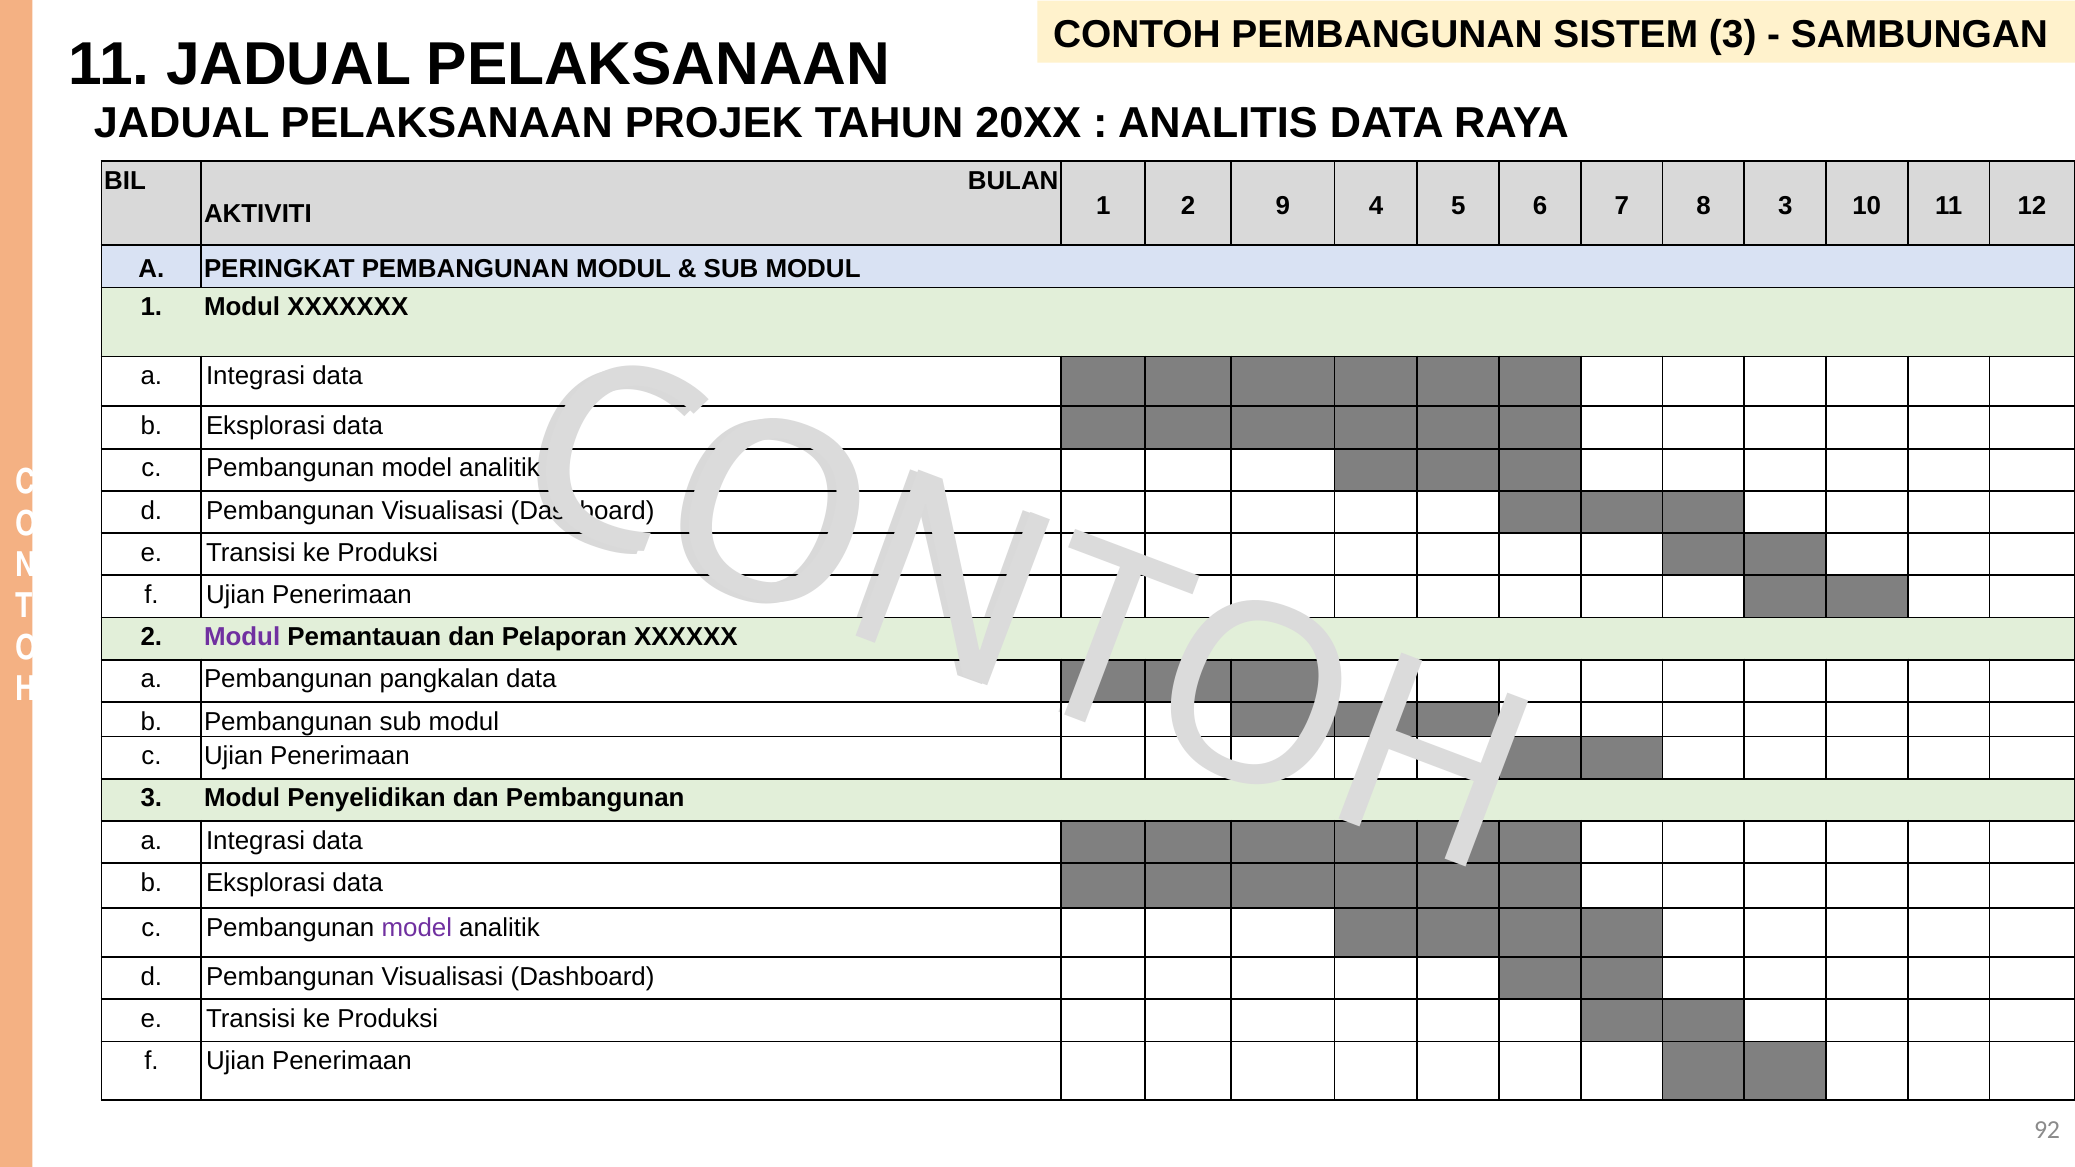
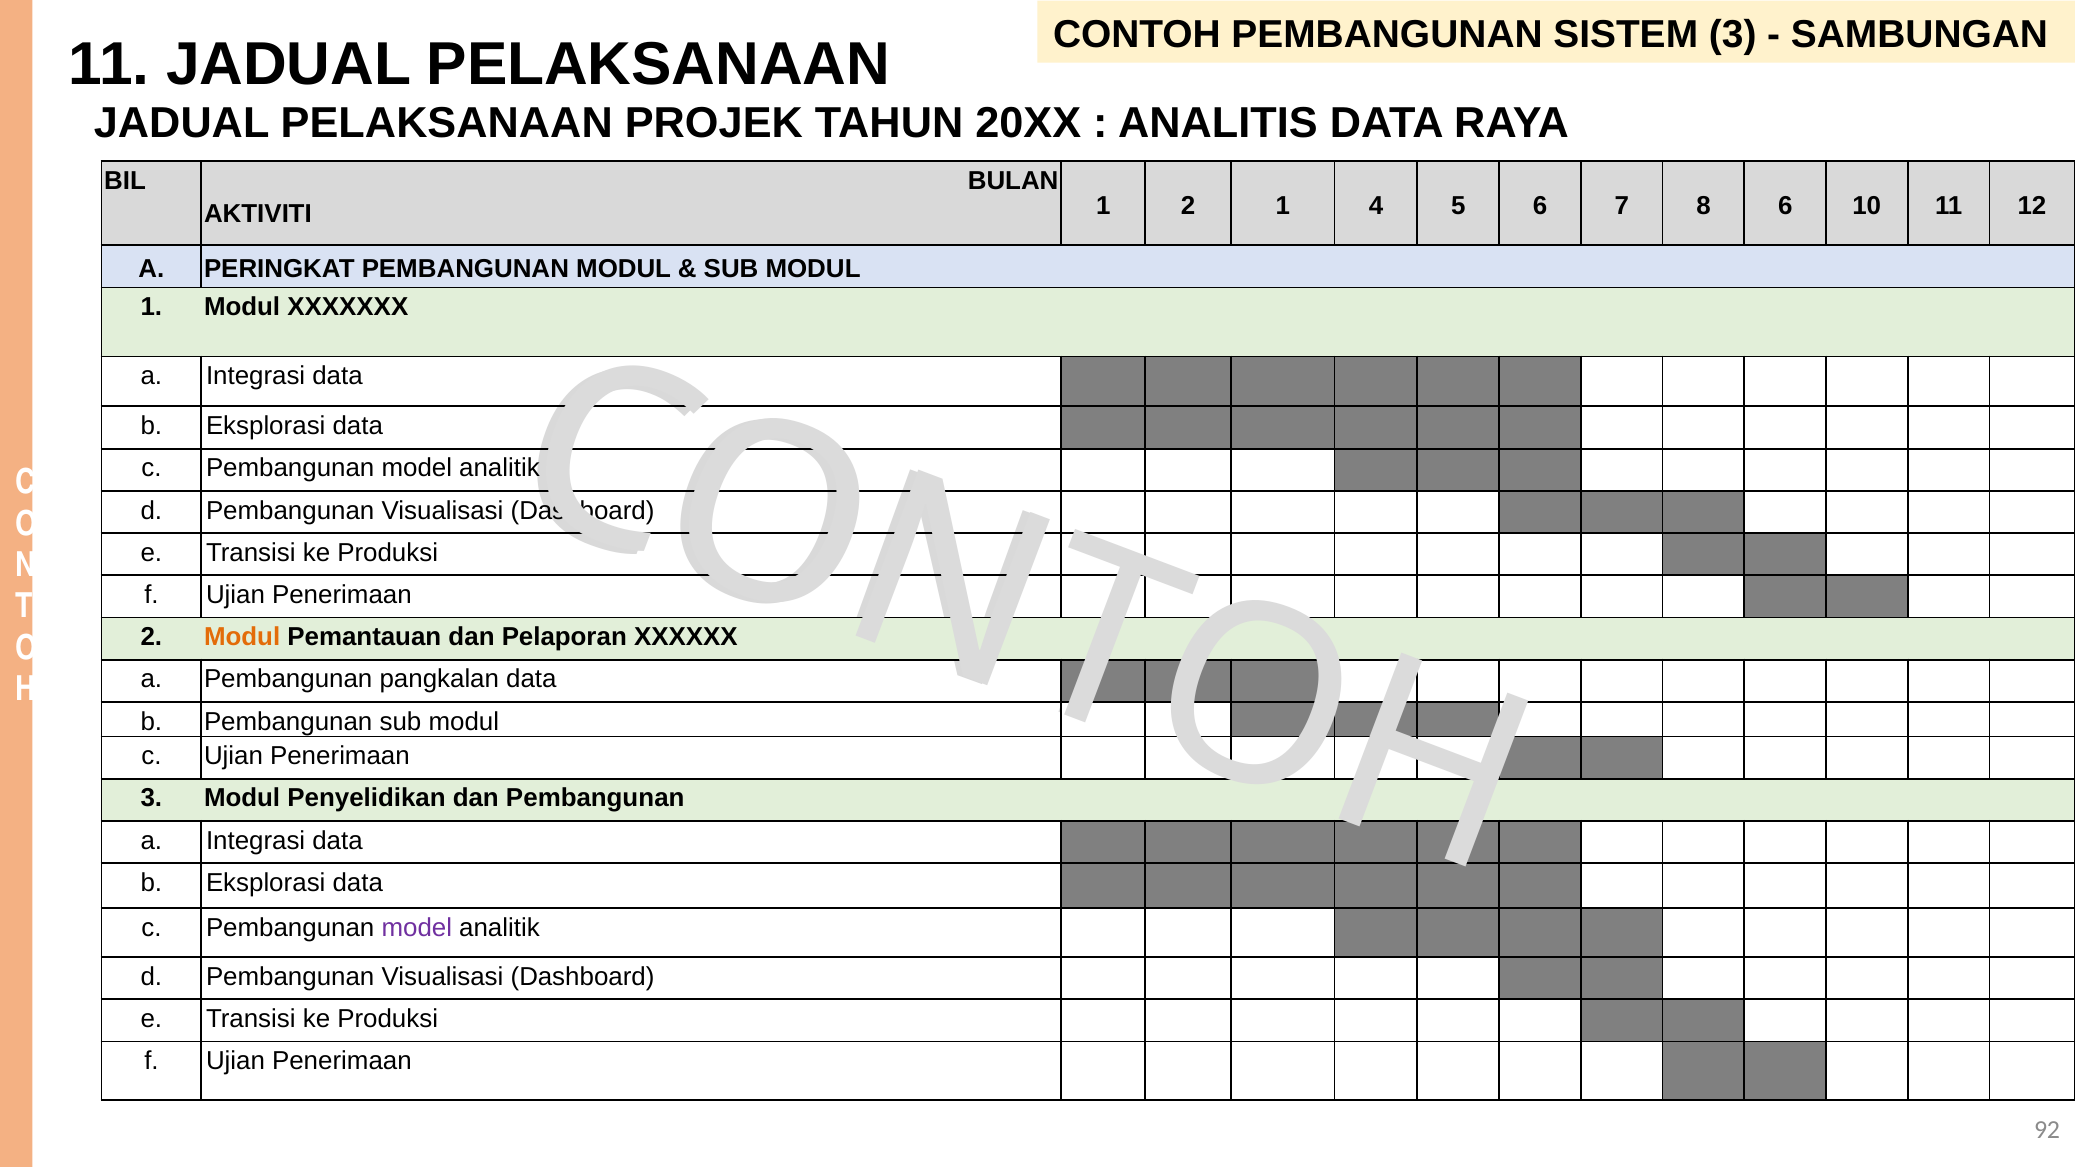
2 9: 9 -> 1 (1283, 206)
8 3: 3 -> 6 (1785, 206)
Modul colour: purple -> orange (242, 637)
